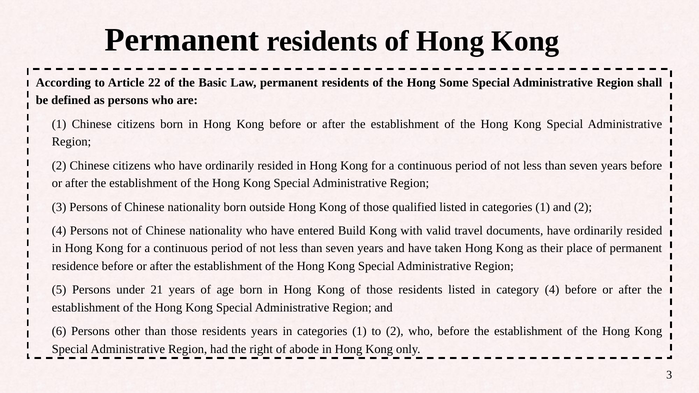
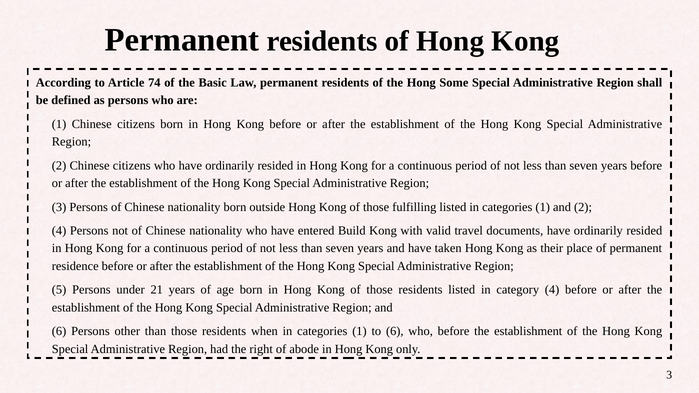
22: 22 -> 74 (154, 83)
qualified: qualified -> fulfilling (414, 207)
residents years: years -> when (264, 331)
to 2: 2 -> 6 (395, 331)
